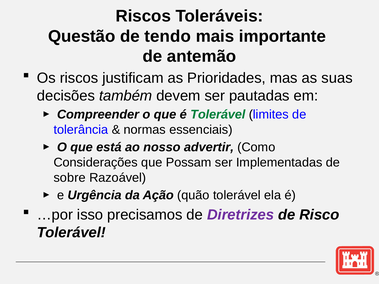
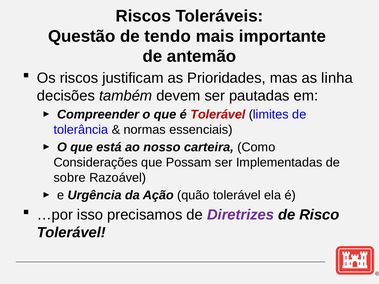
suas: suas -> linha (337, 78)
Tolerável colour: green -> red (218, 115)
advertir: advertir -> carteira (209, 147)
